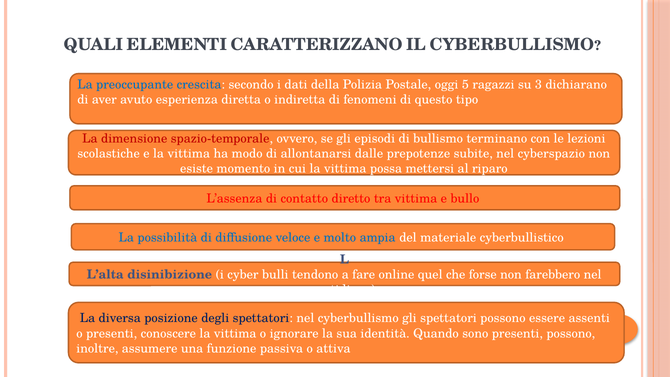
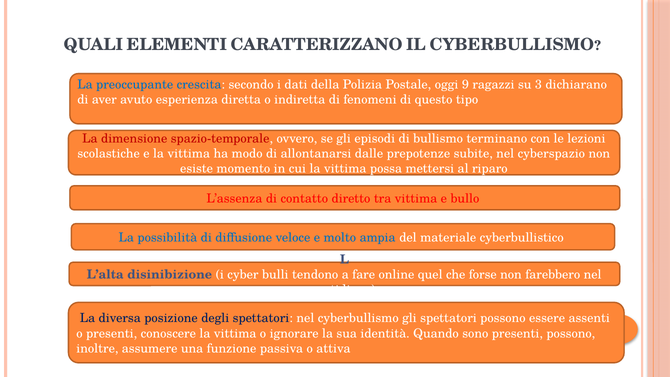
5: 5 -> 9 (465, 84)
